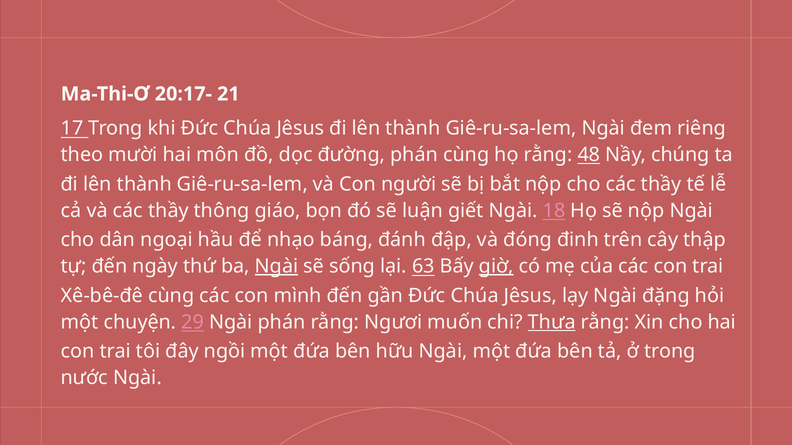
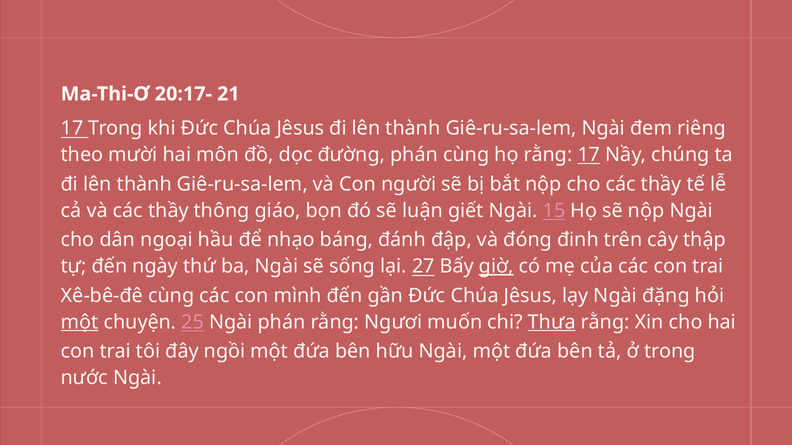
rằng 48: 48 -> 17 (589, 155)
18: 18 -> 15 (554, 211)
Ngài underline: present -> none (277, 267)
63: 63 -> 27 (423, 267)
một underline: none -> present (80, 322)
29: 29 -> 25 (193, 322)
